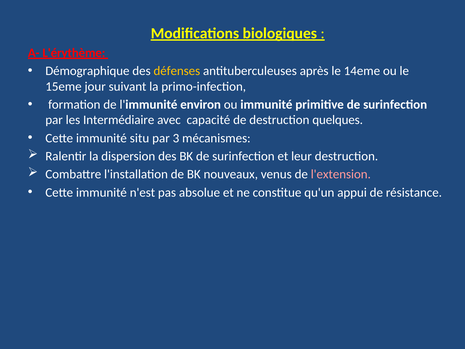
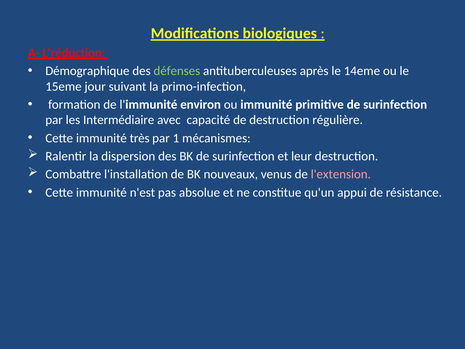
L'érythème: L'érythème -> L'réduction (74, 53)
défenses colour: yellow -> light green (177, 71)
quelques: quelques -> régulière (338, 120)
situ: situ -> très (140, 138)
3: 3 -> 1 (176, 138)
